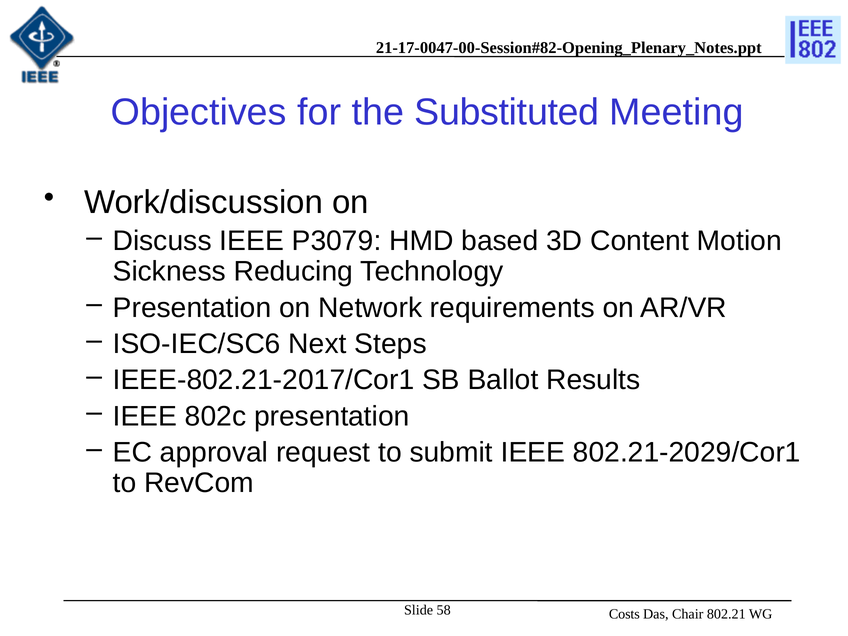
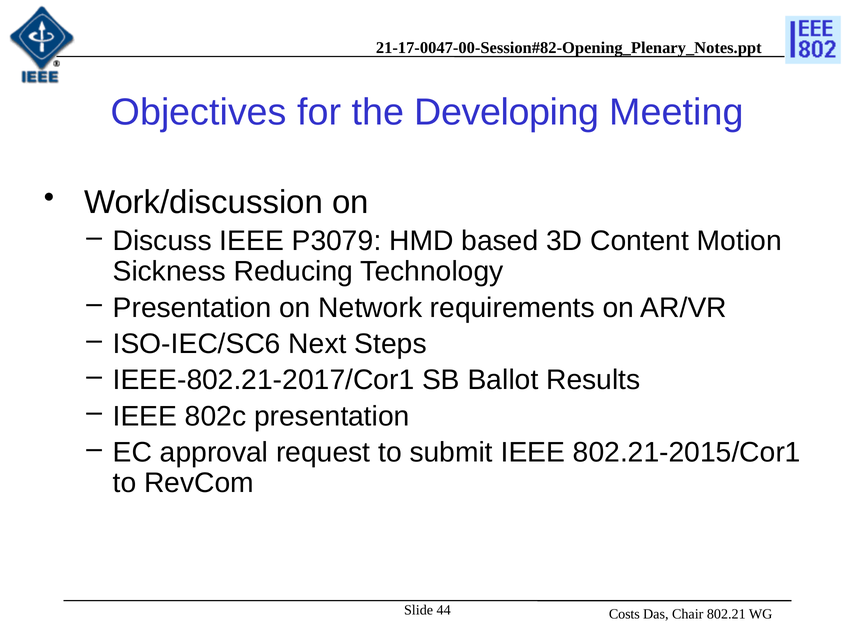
Substituted: Substituted -> Developing (507, 112)
802.21-2029/Cor1: 802.21-2029/Cor1 -> 802.21-2015/Cor1 (687, 452)
58: 58 -> 44 (444, 610)
